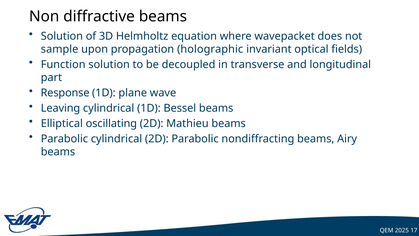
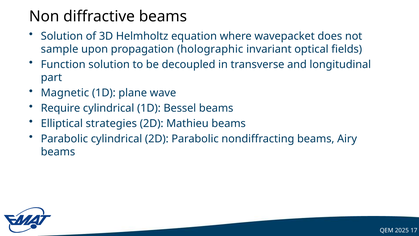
Response: Response -> Magnetic (65, 93)
Leaving: Leaving -> Require (61, 108)
oscillating: oscillating -> strategies (111, 123)
